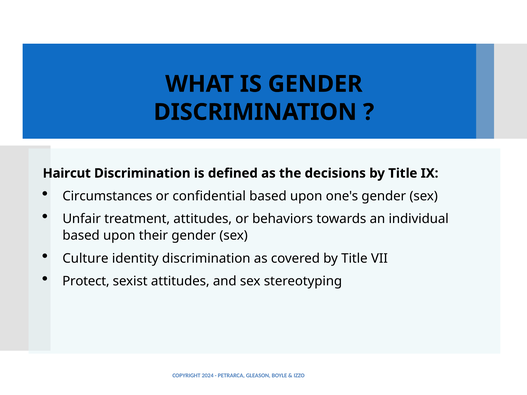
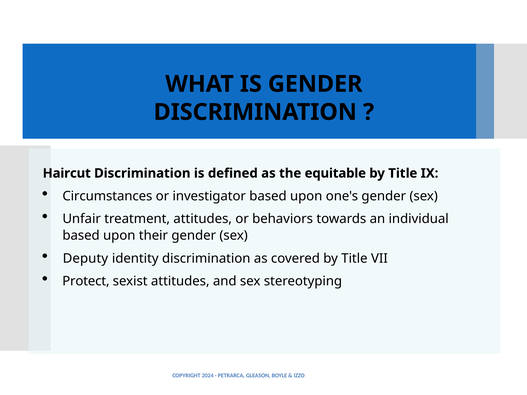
decisions: decisions -> equitable (335, 173)
confidential: confidential -> investigator (209, 196)
Culture: Culture -> Deputy (85, 259)
